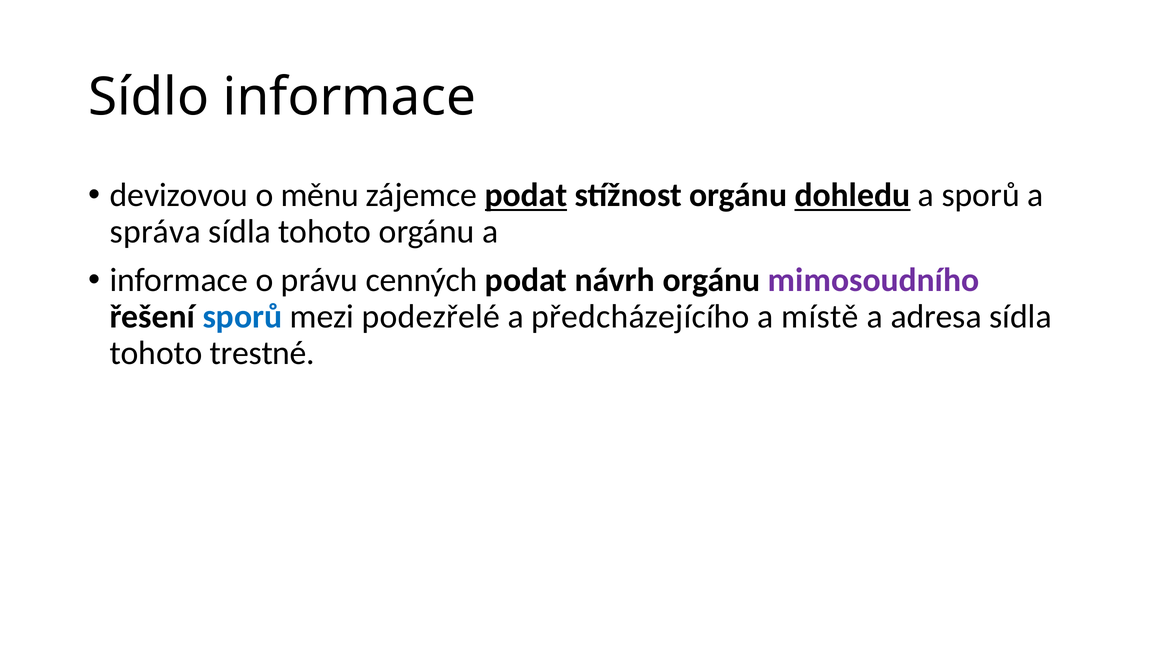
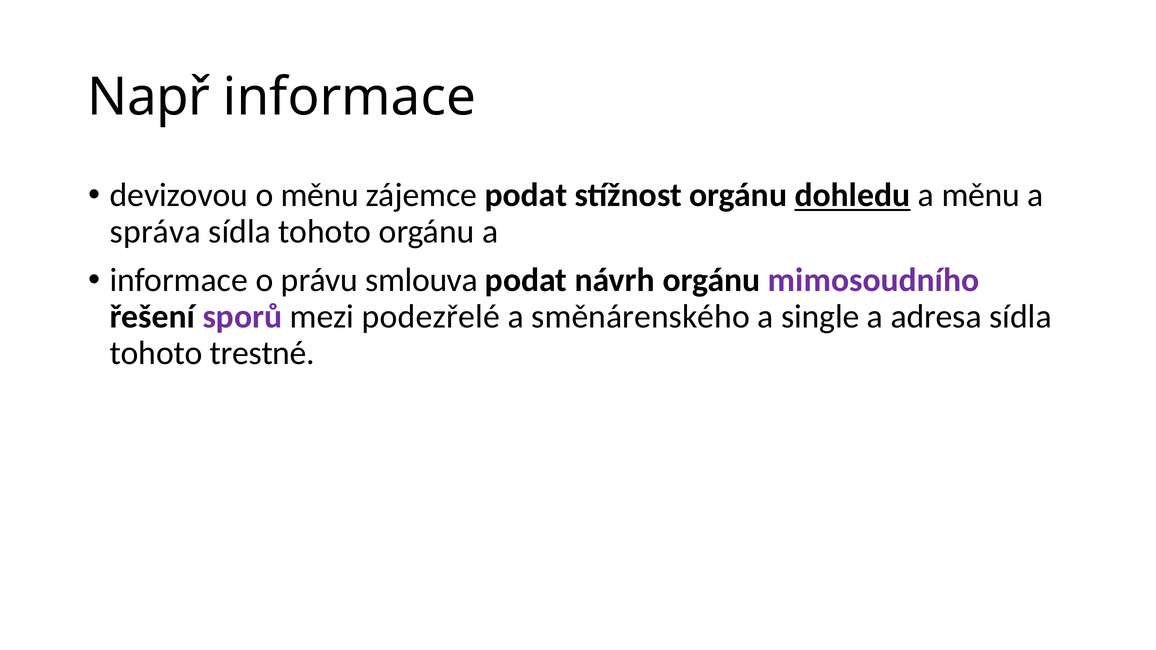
Sídlo: Sídlo -> Např (149, 97)
podat underline: present -> none (526, 195)
a sporů: sporů -> měnu (981, 195)
cenných: cenných -> smlouva (422, 280)
sporů colour: blue -> purple (242, 317)
předcházejícího: předcházejícího -> směnárenského (641, 317)
místě: místě -> single (820, 317)
